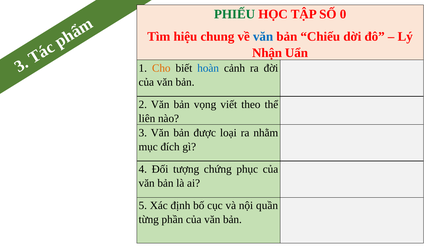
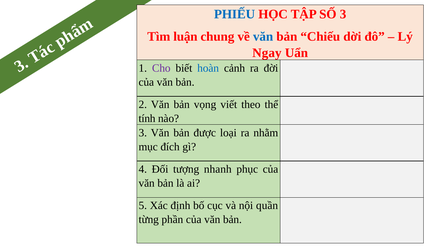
PHIẾU colour: green -> blue (235, 14)
SỐ 0: 0 -> 3 (343, 14)
hiệu: hiệu -> luận (185, 36)
Nhận: Nhận -> Ngay (267, 53)
Cho colour: orange -> purple (161, 68)
liên: liên -> tính (147, 119)
chứng: chứng -> nhanh (218, 169)
